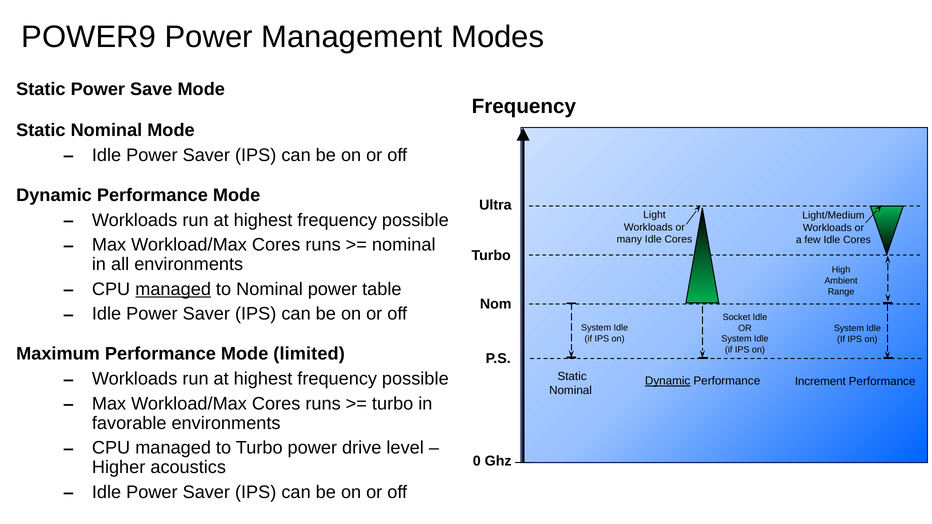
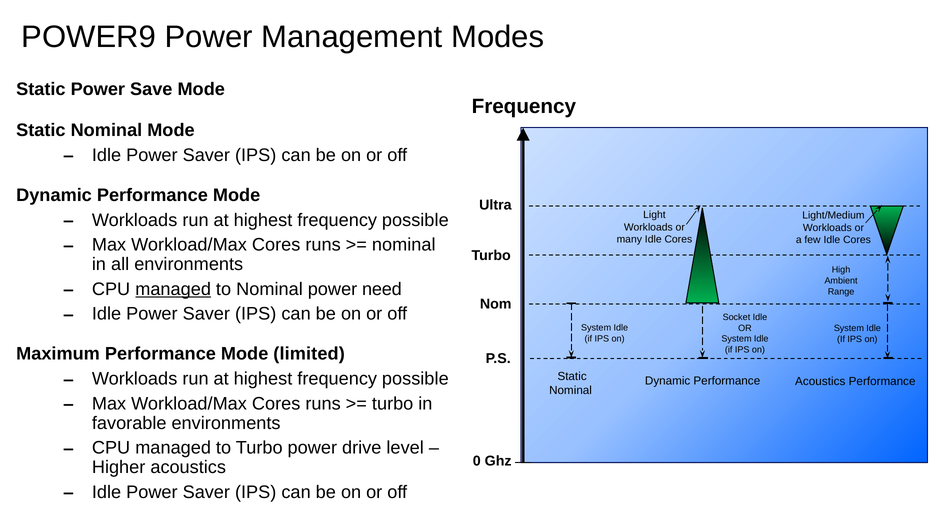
table: table -> need (382, 289)
Dynamic underline: present -> none (668, 381)
Increment: Increment -> Acoustics (820, 381)
